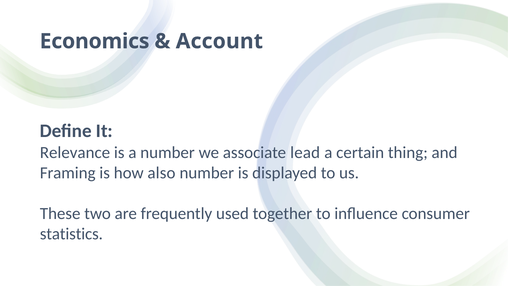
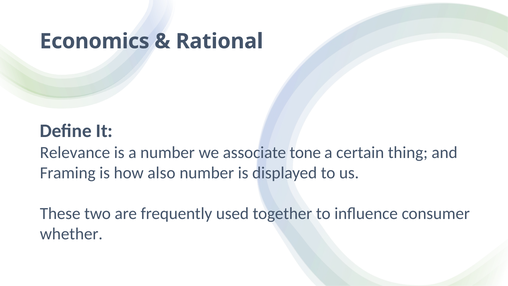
Account: Account -> Rational (219, 41)
lead: lead -> tone (305, 152)
statistics: statistics -> whether (71, 234)
